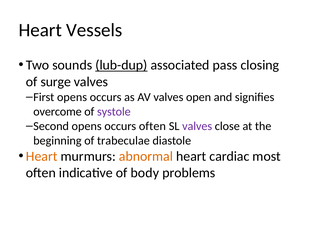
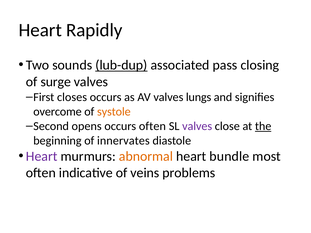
Vessels: Vessels -> Rapidly (94, 30)
First opens: opens -> closes (72, 97)
open: open -> lungs (199, 97)
systole colour: purple -> orange (114, 112)
the underline: none -> present (263, 126)
trabeculae: trabeculae -> innervates (123, 141)
Heart colour: orange -> purple (42, 156)
cardiac: cardiac -> bundle (229, 156)
body: body -> veins (145, 173)
